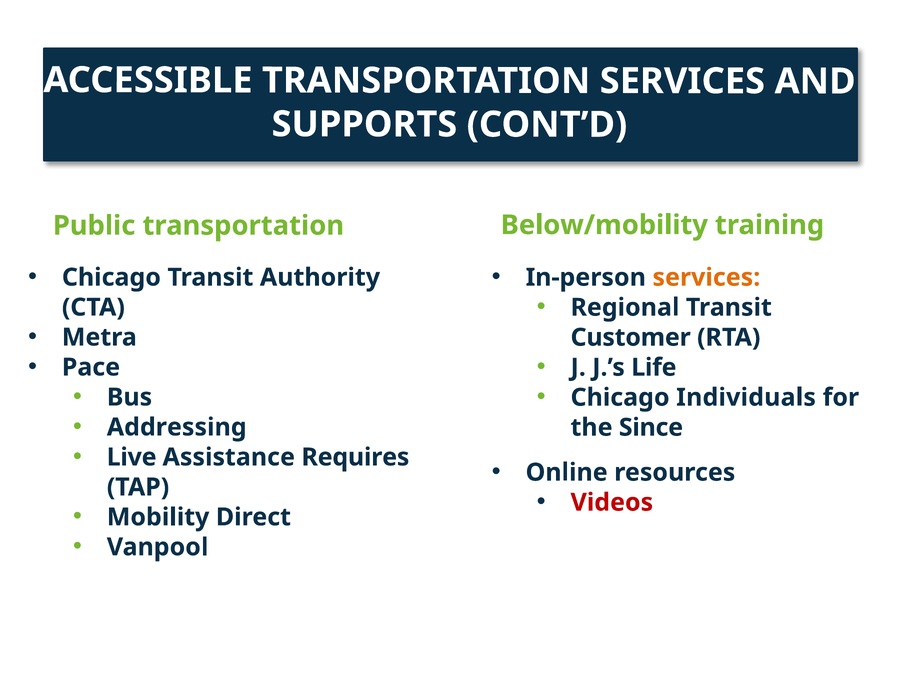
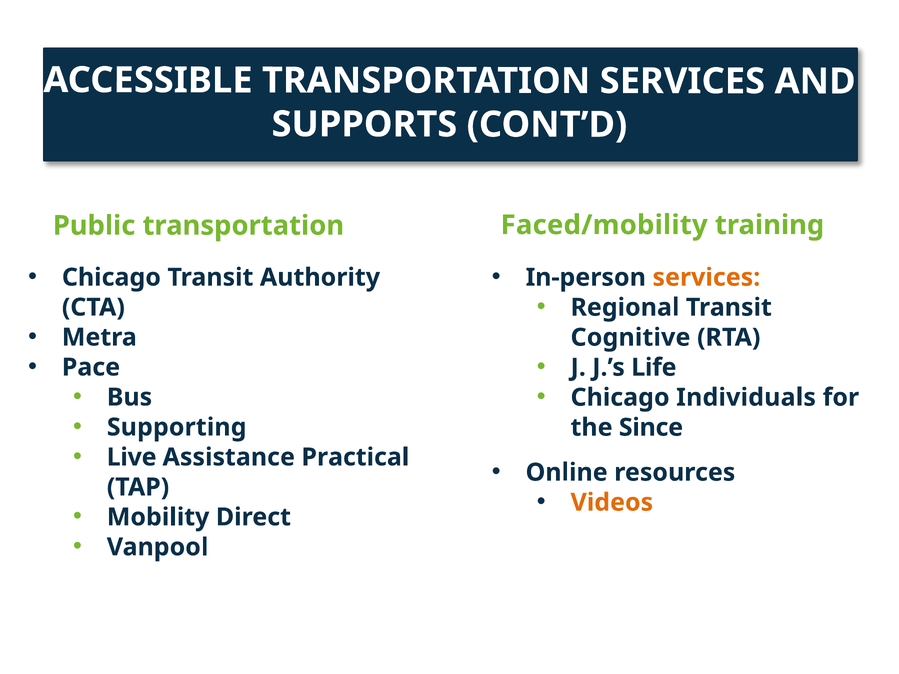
Below/mobility: Below/mobility -> Faced/mobility (604, 225)
Customer: Customer -> Cognitive (630, 338)
Addressing: Addressing -> Supporting (177, 427)
Requires: Requires -> Practical (355, 457)
Videos colour: red -> orange (612, 503)
